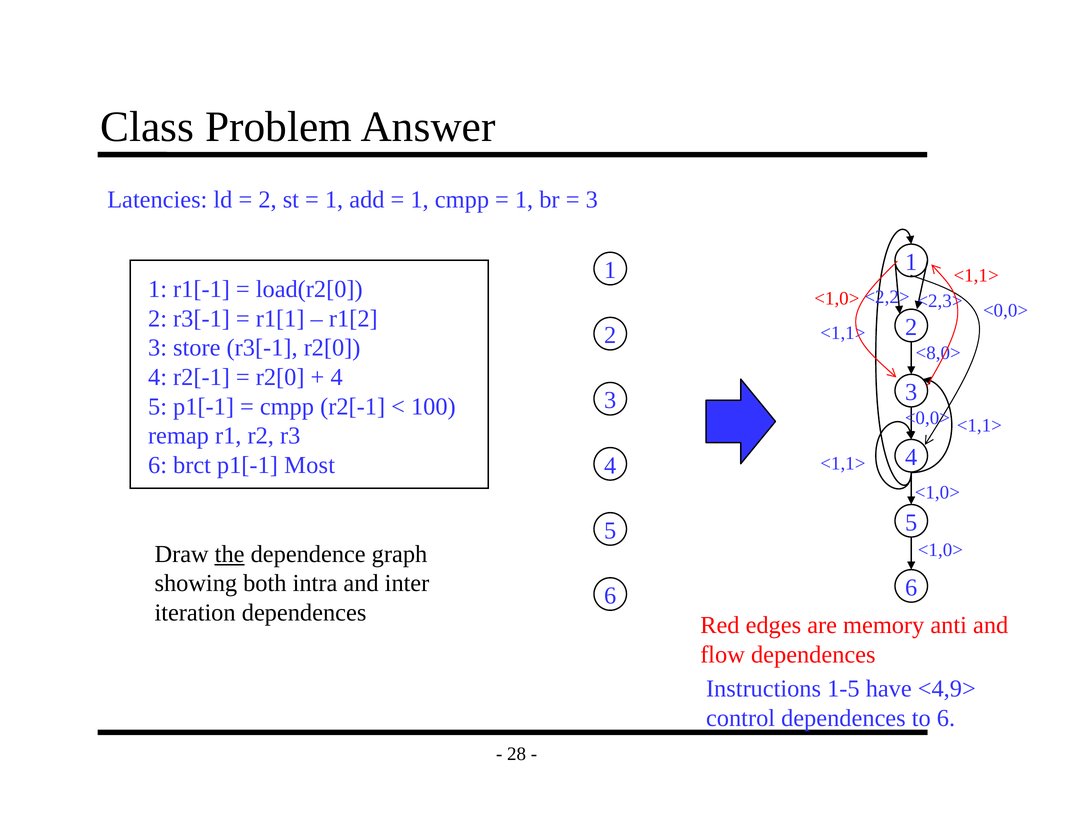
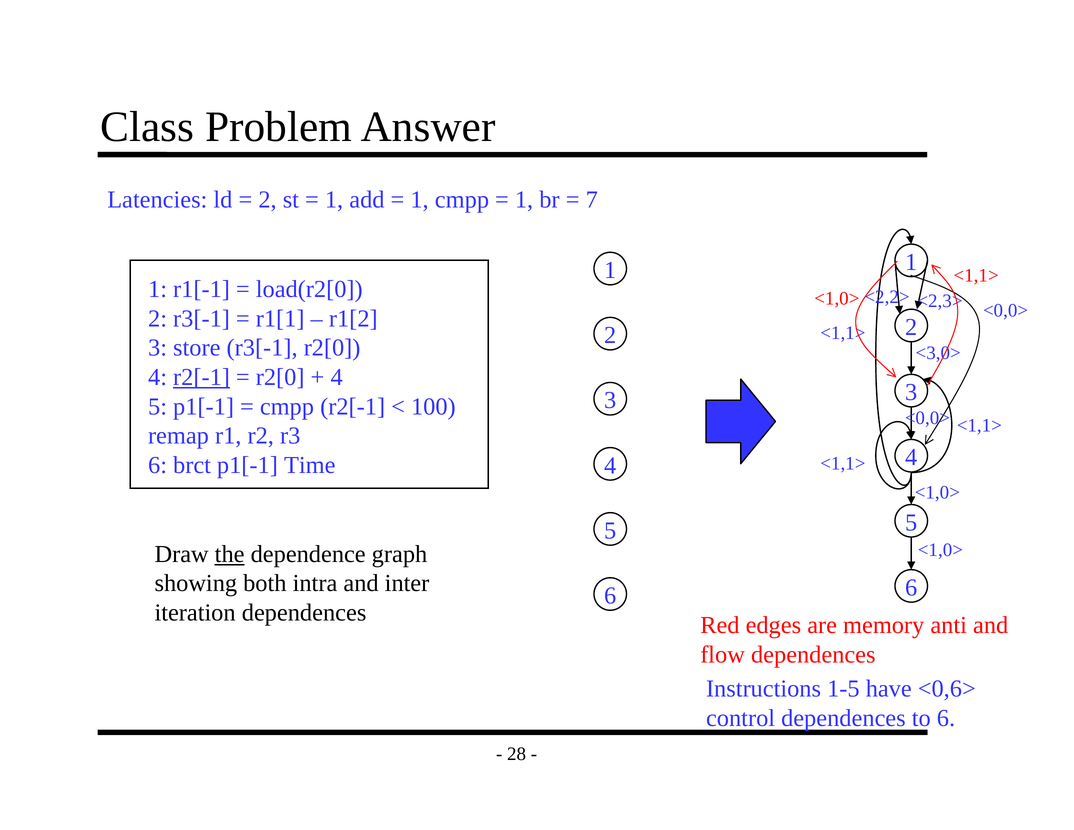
3: 3 -> 7 (592, 200)
<8,0>: <8,0> -> <3,0> (938, 353)
r2[-1 underline: none -> present (202, 377)
Most: Most -> Time (310, 465)
<4,9>: <4,9> -> <0,6> (947, 689)
